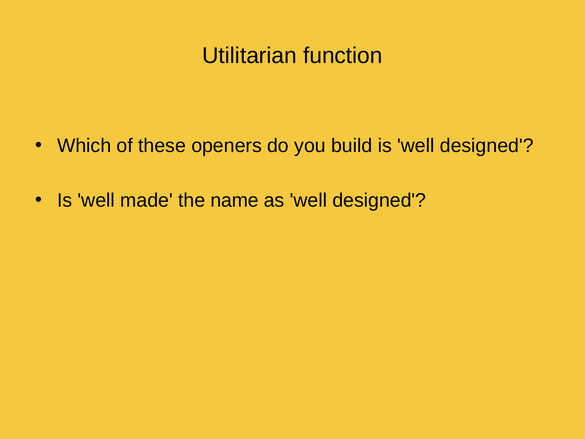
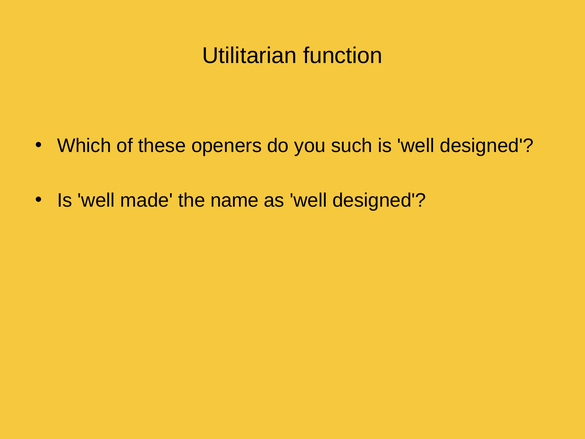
build: build -> such (352, 146)
